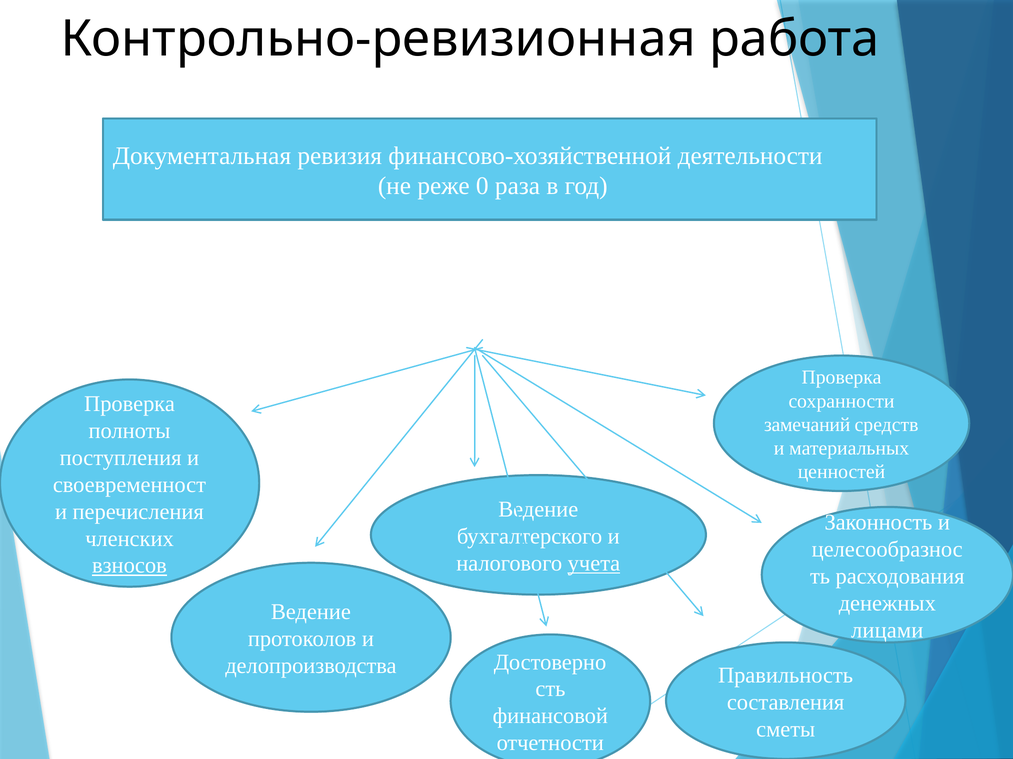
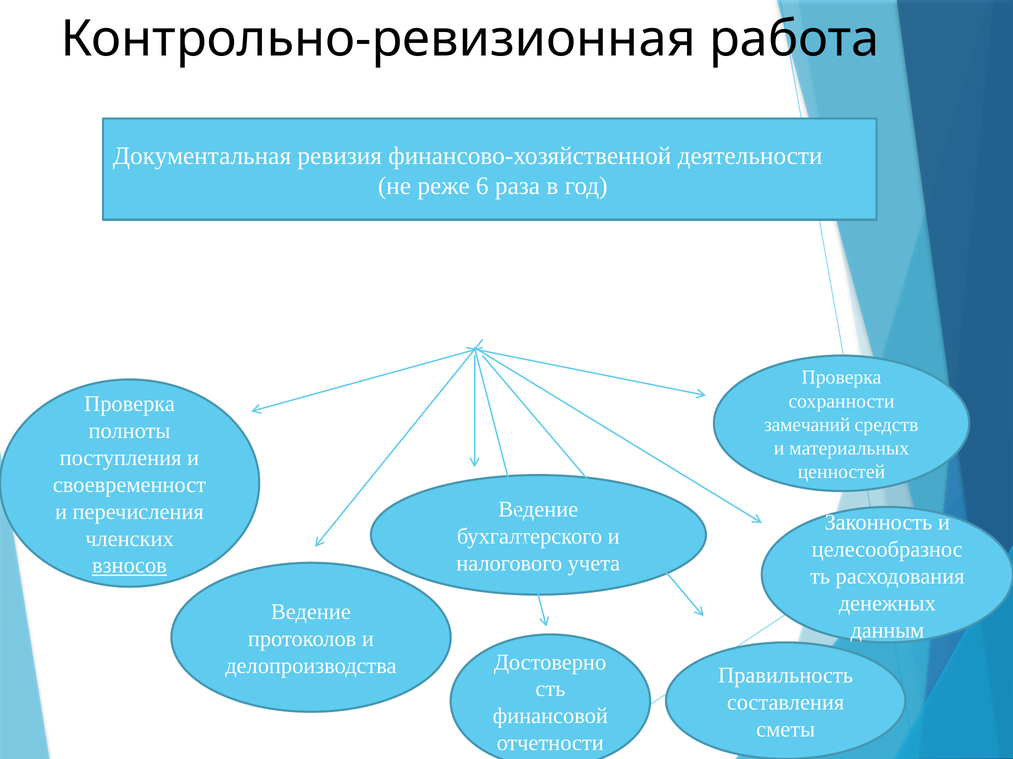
0: 0 -> 6 (482, 186)
учета underline: present -> none (594, 564)
лицами: лицами -> данным (887, 631)
